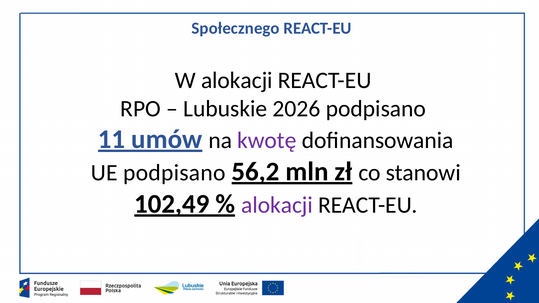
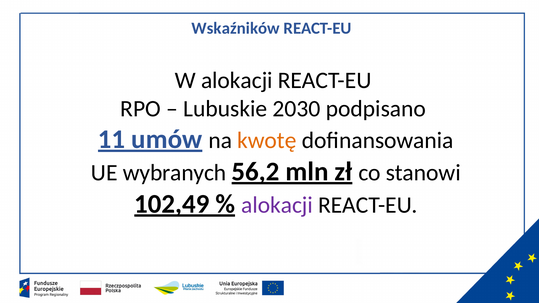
Społecznego: Społecznego -> Wskaźników (236, 28)
2026: 2026 -> 2030 (296, 109)
kwotę colour: purple -> orange (267, 140)
UE podpisano: podpisano -> wybranych (175, 173)
